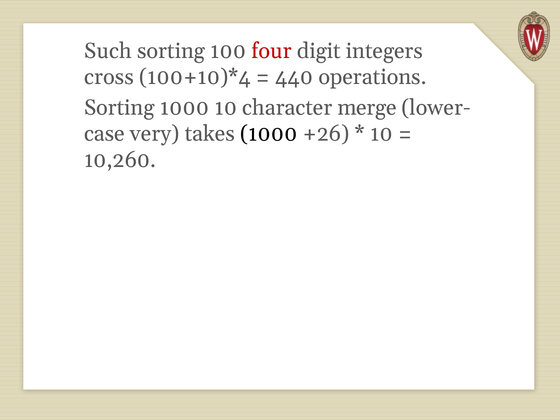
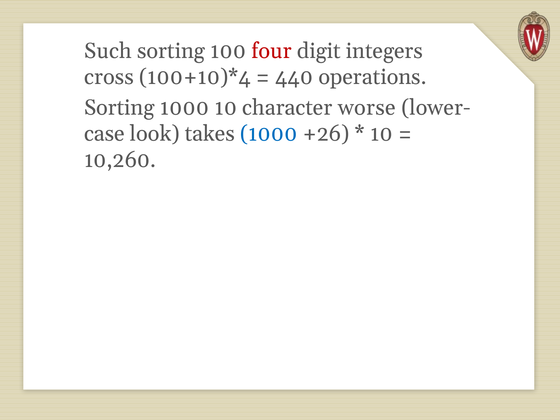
merge: merge -> worse (367, 108)
very: very -> look (155, 134)
1000 colour: black -> blue (269, 134)
